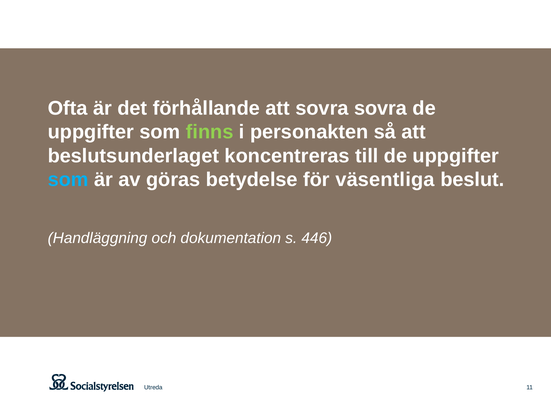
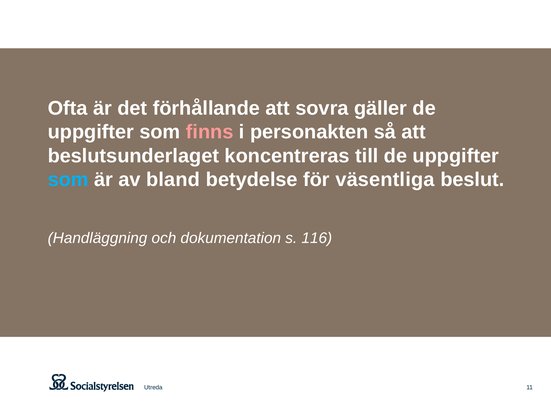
sovra sovra: sovra -> gäller (381, 108)
finns colour: light green -> pink (210, 132)
göras: göras -> bland (173, 180)
446: 446 -> 116 (317, 238)
